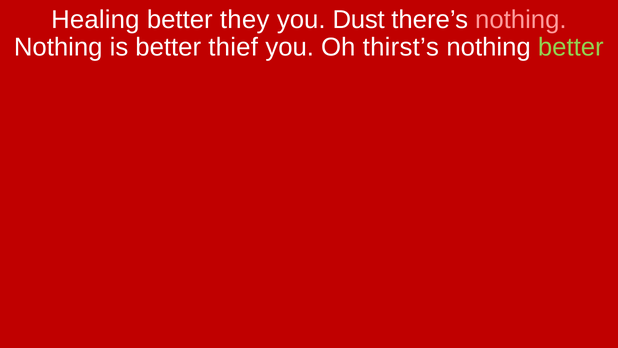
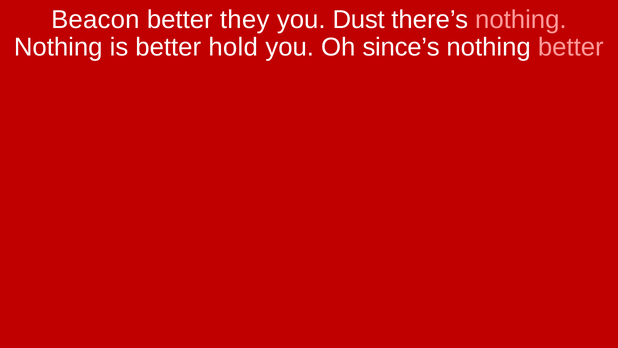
Healing: Healing -> Beacon (95, 20)
thief: thief -> hold (233, 47)
thirst’s: thirst’s -> since’s (401, 47)
better colour: light green -> pink (571, 47)
